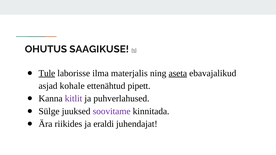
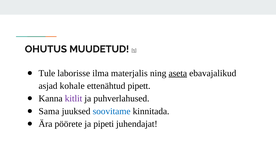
SAAGIKUSE: SAAGIKUSE -> MUUDETUD (99, 49)
Tule underline: present -> none (47, 73)
Sülge: Sülge -> Sama (49, 111)
soovitame colour: purple -> blue (112, 111)
riikides: riikides -> pöörete (68, 124)
eraldi: eraldi -> pipeti (104, 124)
